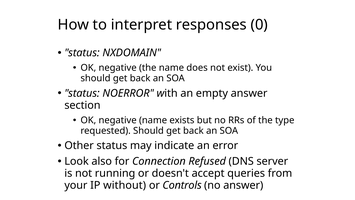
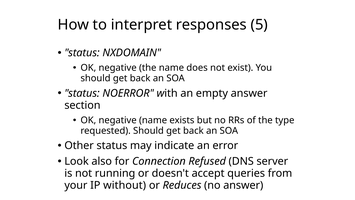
0: 0 -> 5 (259, 25)
Controls: Controls -> Reduces (182, 185)
